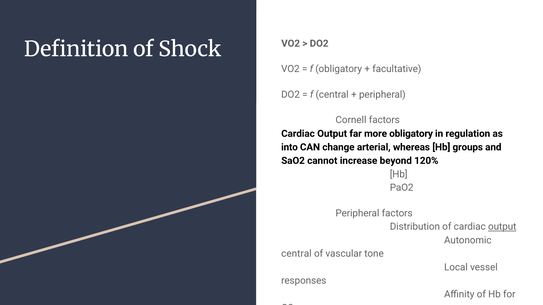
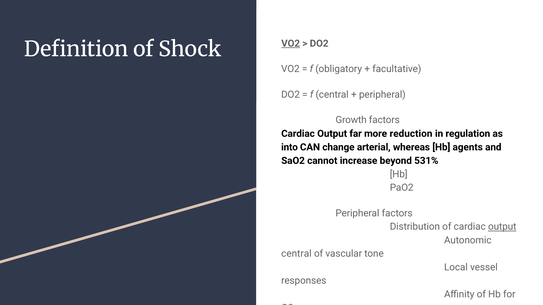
VO2 underline: none -> present (291, 43)
Cornell: Cornell -> Growth (351, 120)
more obligatory: obligatory -> reduction (411, 134)
groups: groups -> agents (468, 147)
120%: 120% -> 531% (426, 161)
